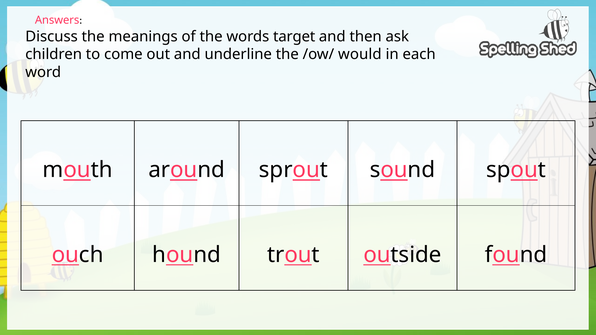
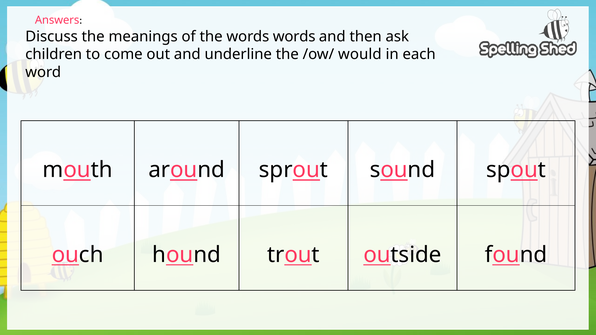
words target: target -> words (294, 37)
